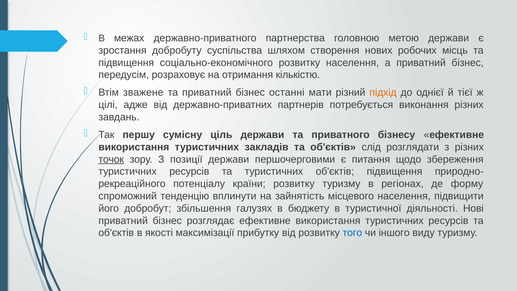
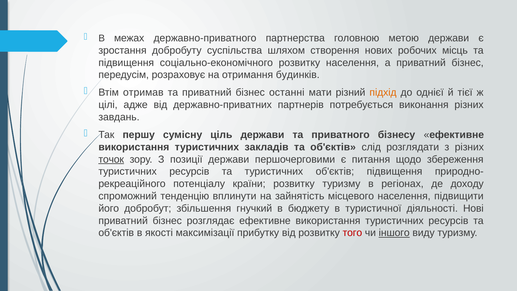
кількістю: кількістю -> будинків (298, 75)
зважене: зважене -> отримав (143, 93)
форму: форму -> доходу (467, 184)
галузях: галузях -> гнучкий (254, 208)
того colour: blue -> red (352, 233)
іншого underline: none -> present (394, 233)
